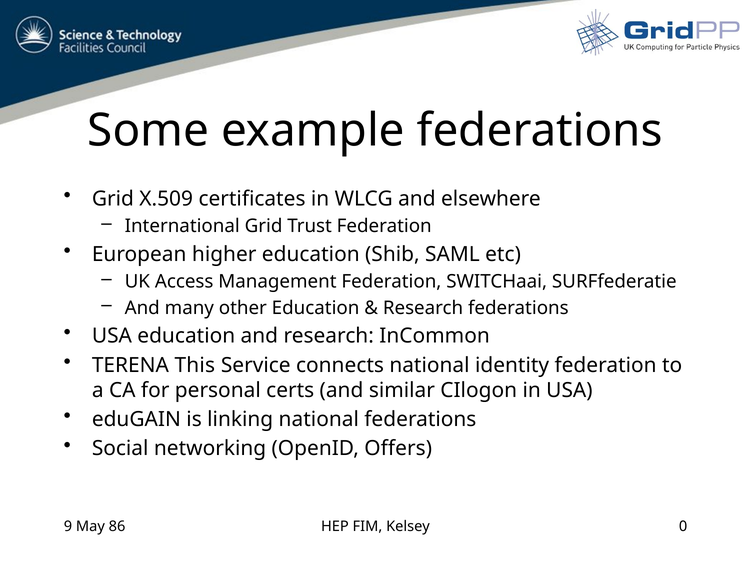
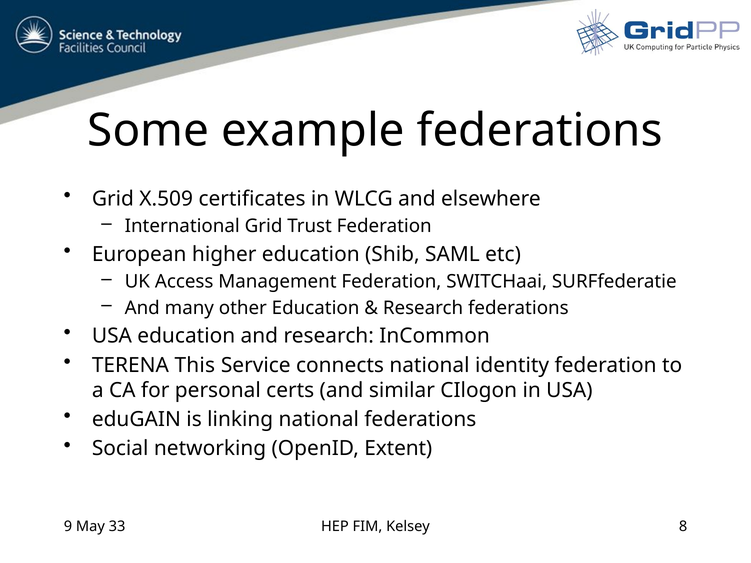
Offers: Offers -> Extent (398, 449)
86: 86 -> 33 (117, 527)
0: 0 -> 8 (683, 527)
